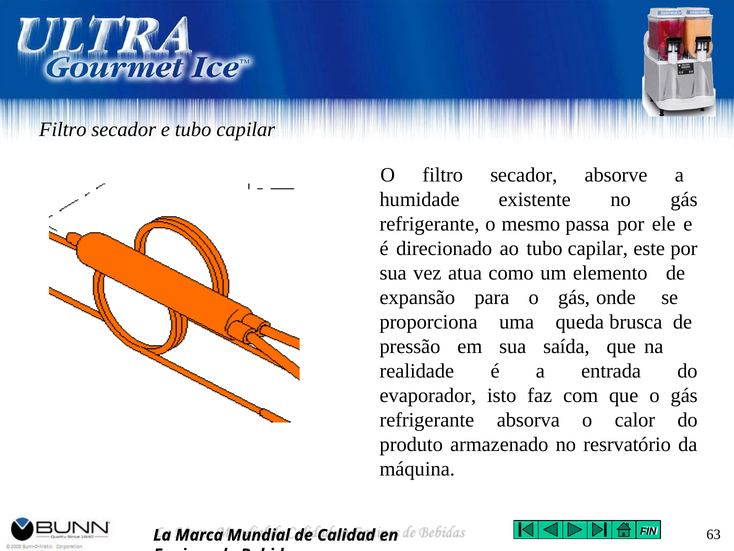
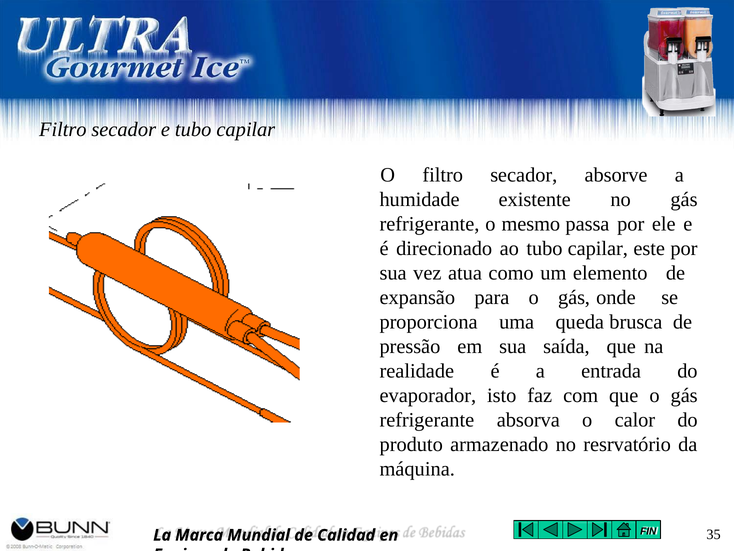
63: 63 -> 35 (714, 534)
